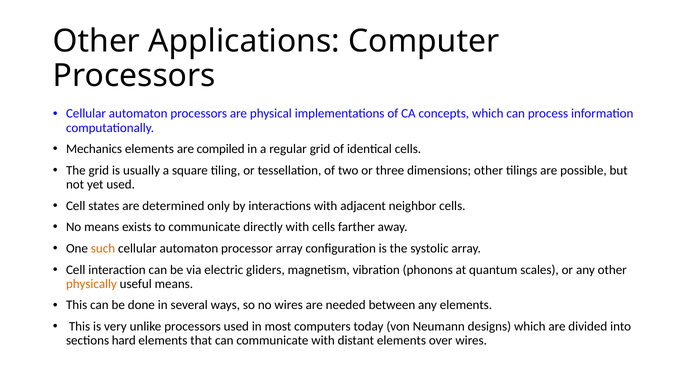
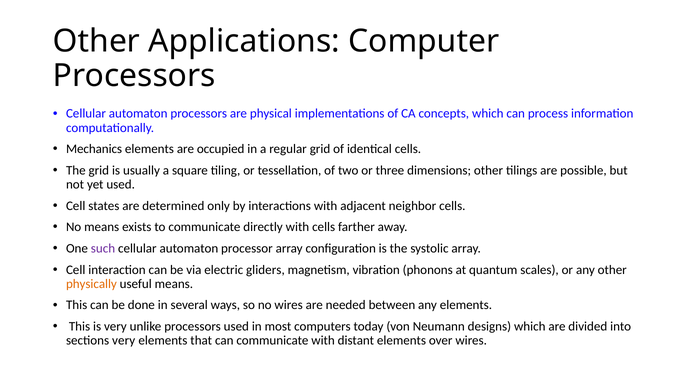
compiled: compiled -> occupied (221, 149)
such colour: orange -> purple (103, 248)
sections hard: hard -> very (124, 341)
